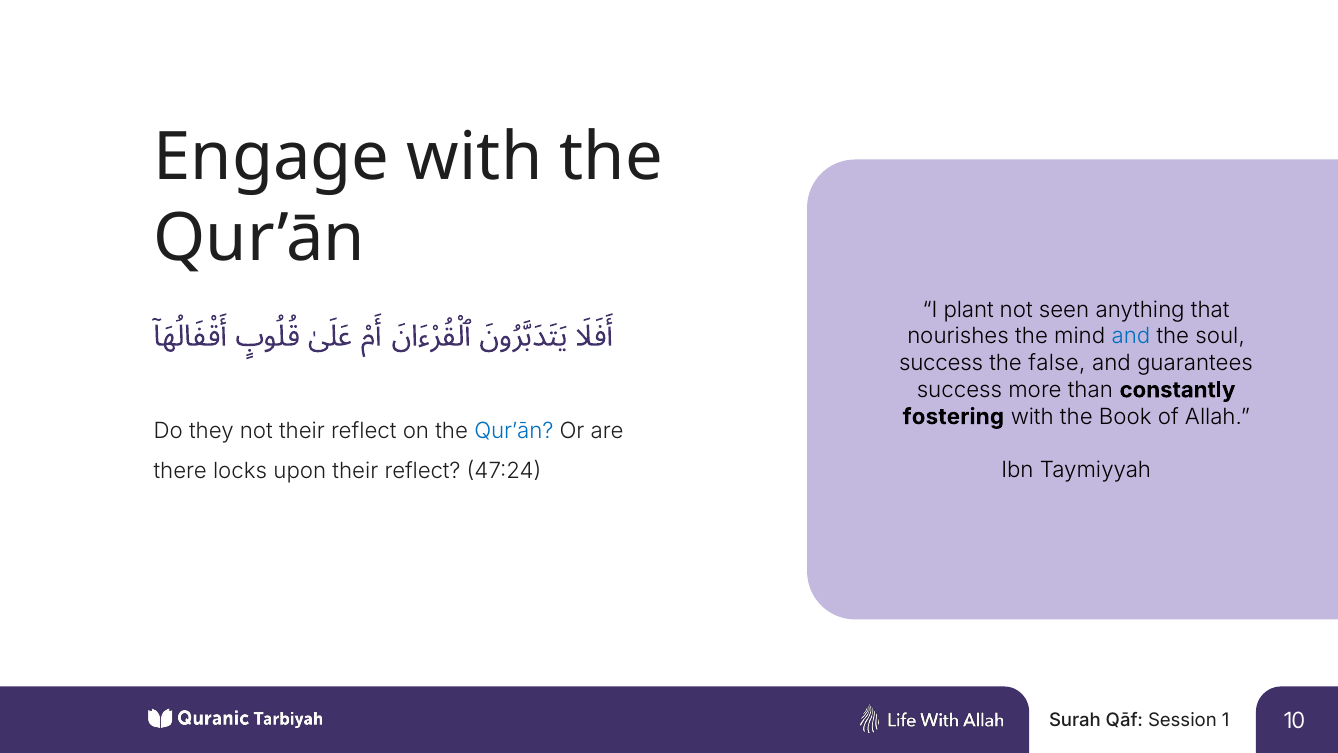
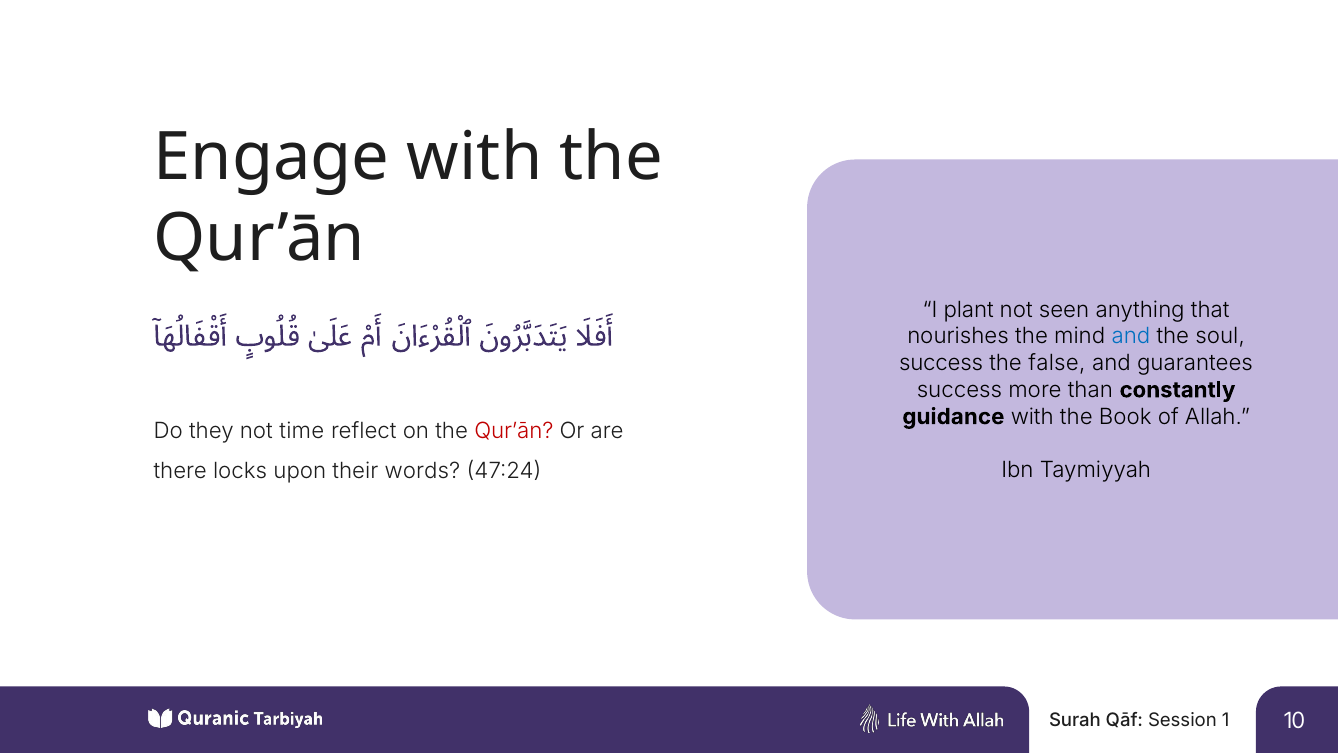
fostering: fostering -> guidance (953, 417)
not their: their -> time (302, 431)
Qur’ān colour: blue -> red (514, 431)
upon their reflect: reflect -> words (422, 471)
